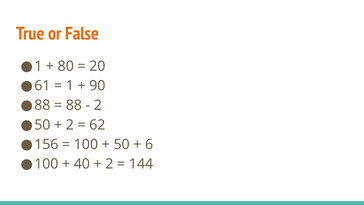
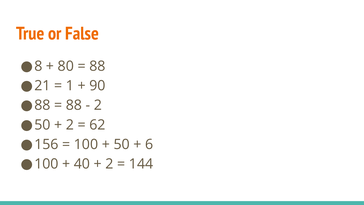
1: 1 -> 8 (38, 66)
20: 20 -> 88 (97, 66)
61: 61 -> 21 (42, 86)
